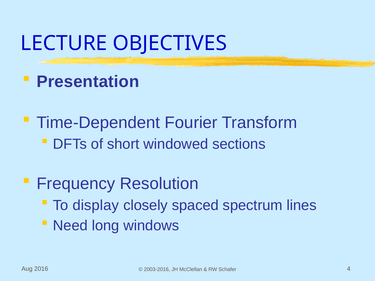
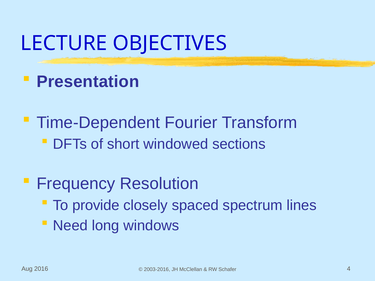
display: display -> provide (96, 205)
